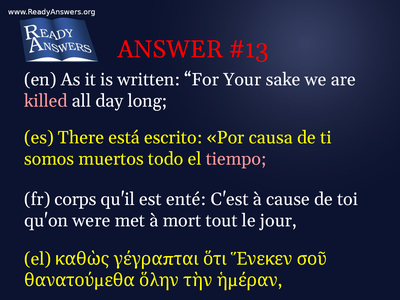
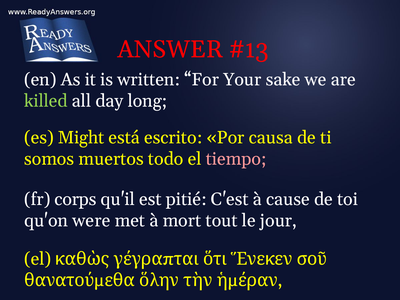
killed colour: pink -> light green (46, 101)
There: There -> Might (81, 138)
enté: enté -> pitié (186, 199)
